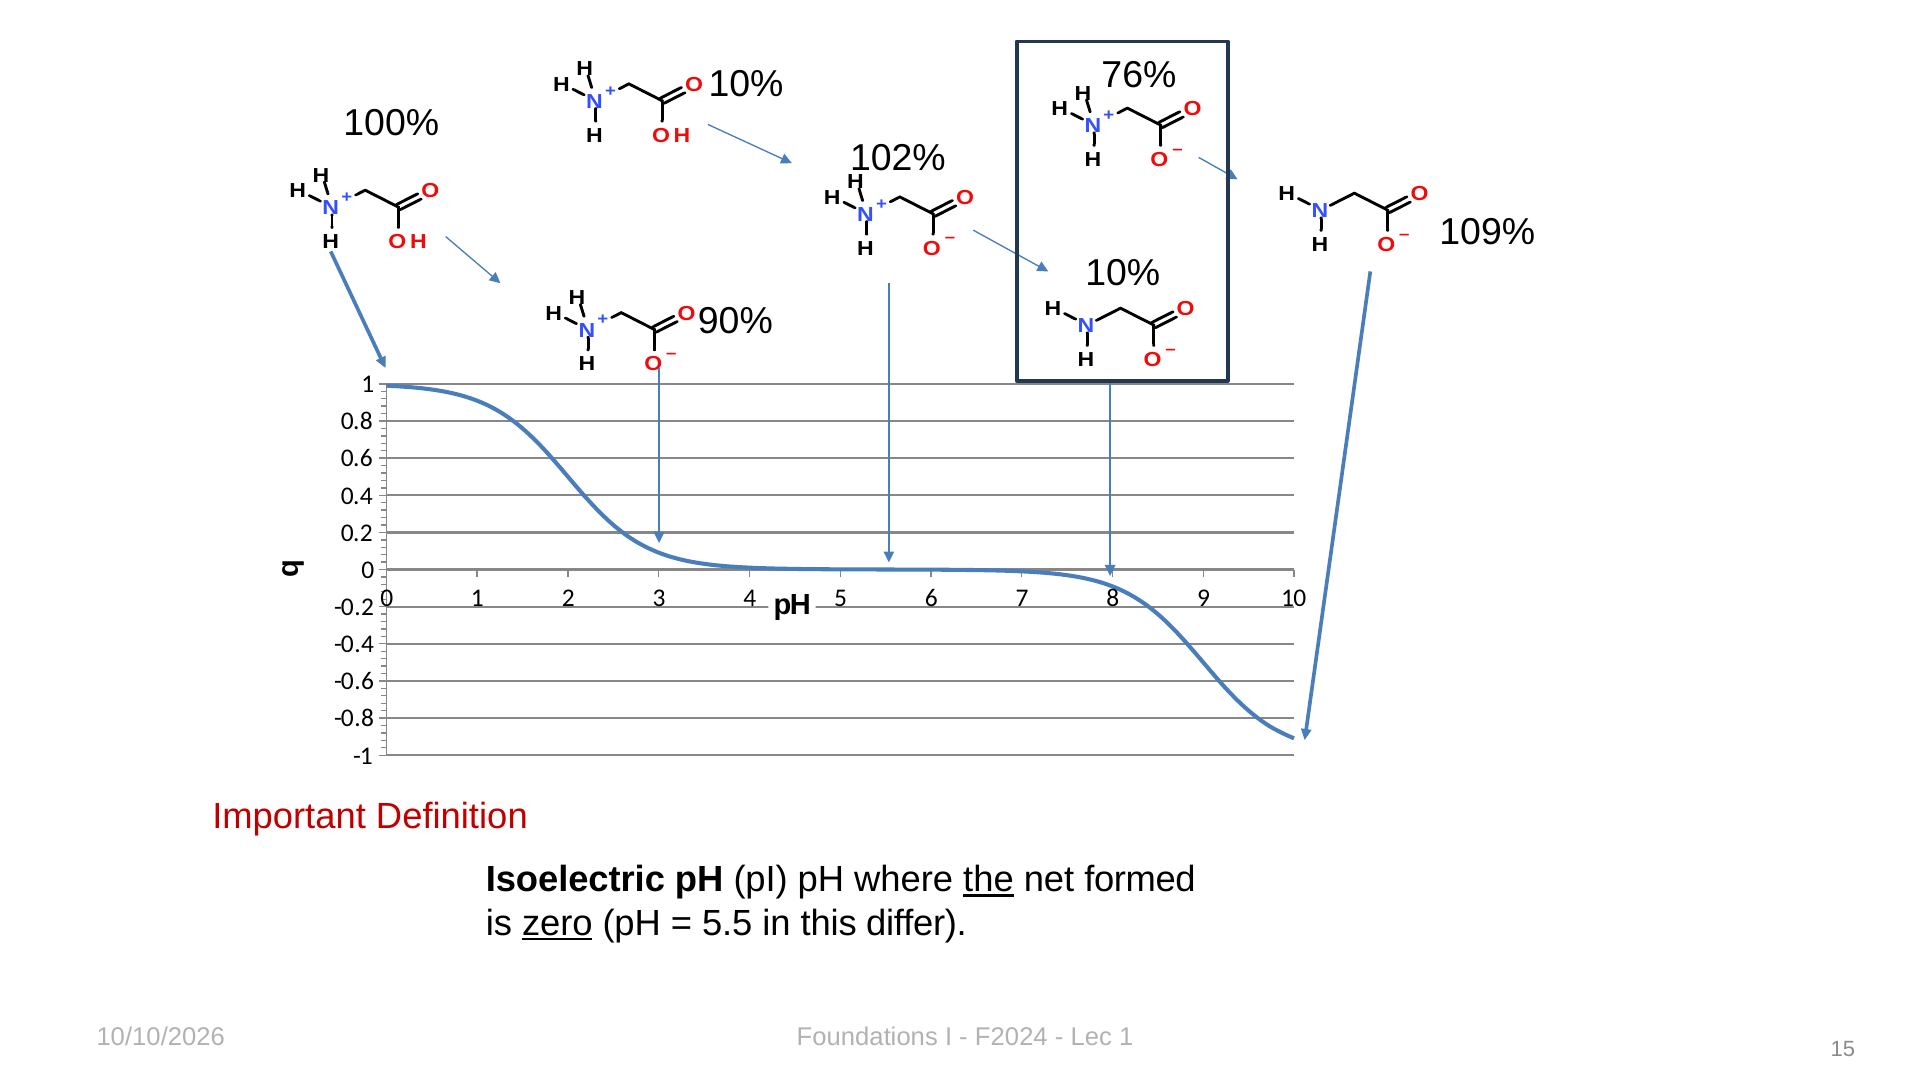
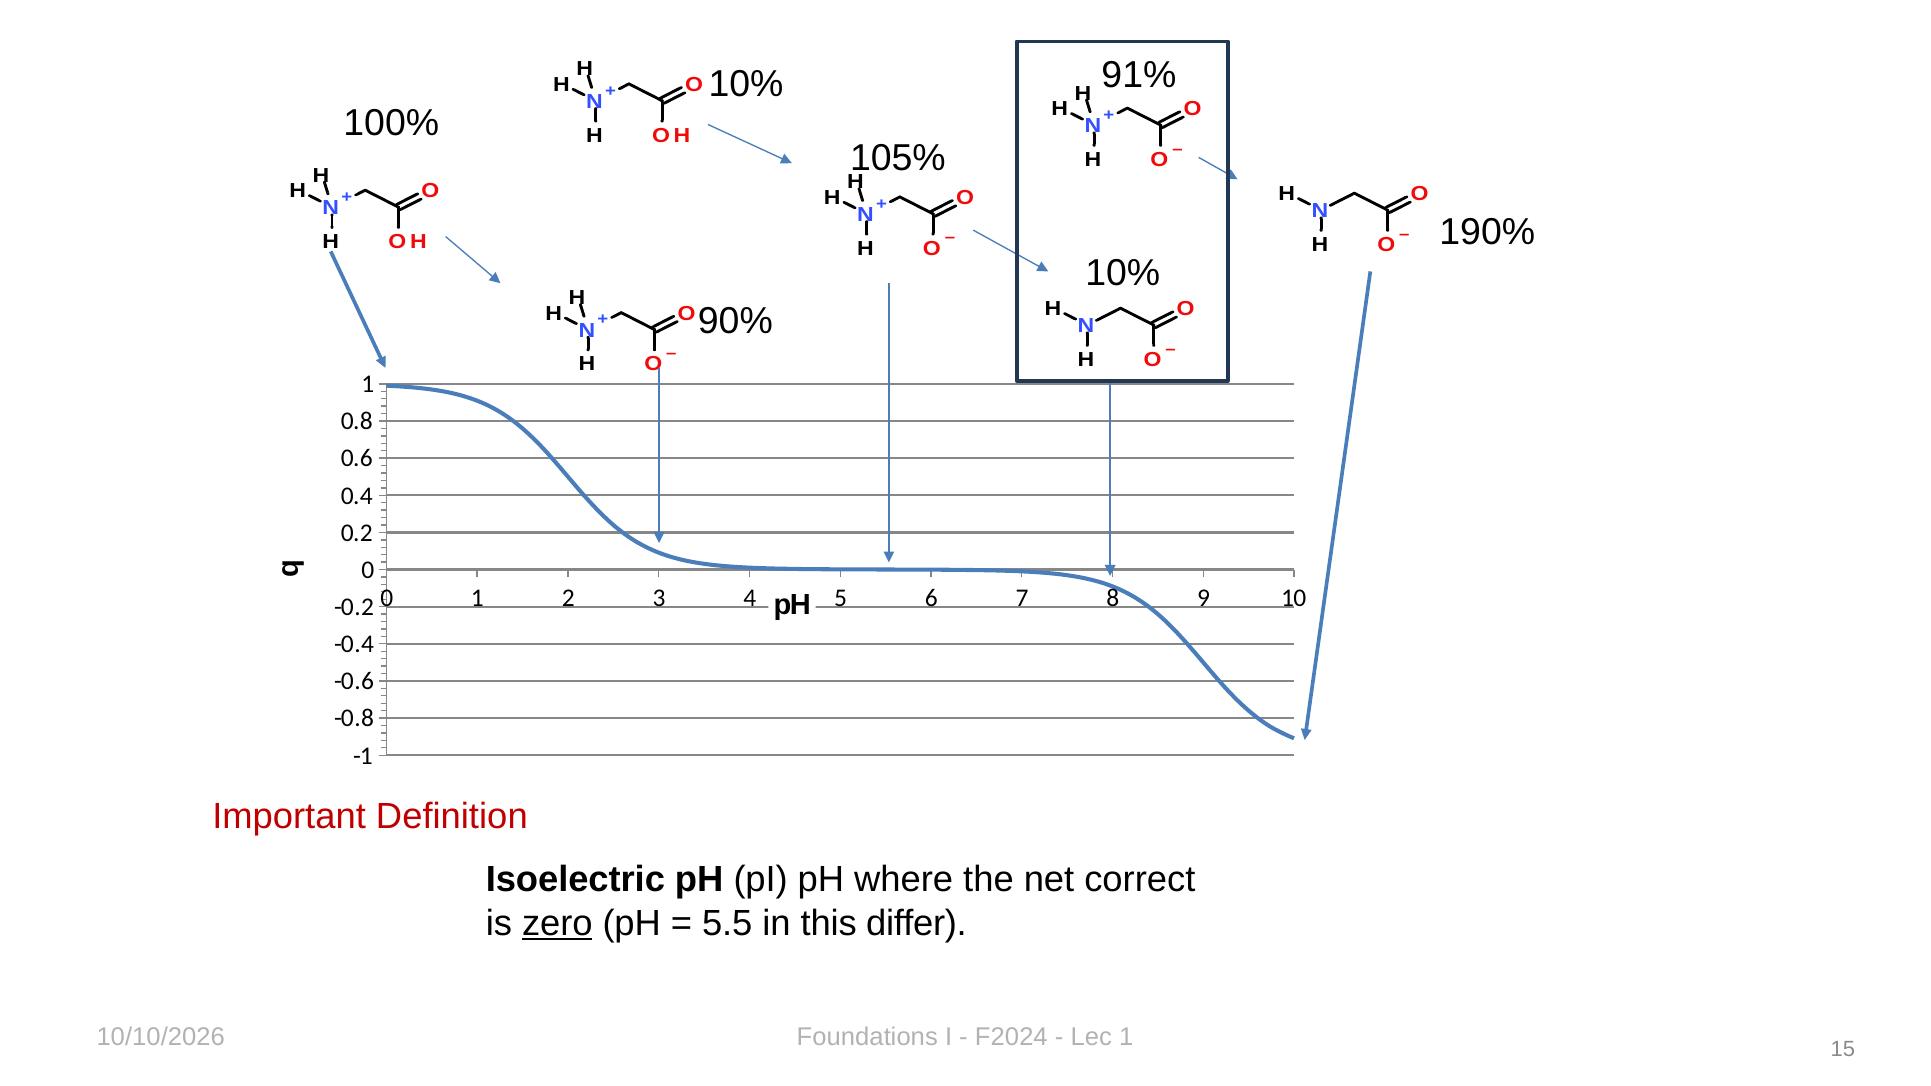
76%: 76% -> 91% (1139, 76)
102%: 102% -> 105% (898, 158)
109%: 109% -> 190% (1487, 232)
the underline: present -> none (988, 880)
formed: formed -> correct (1140, 880)
